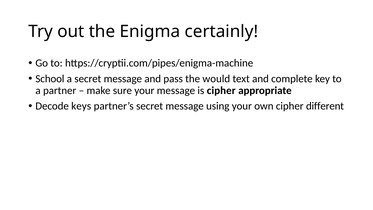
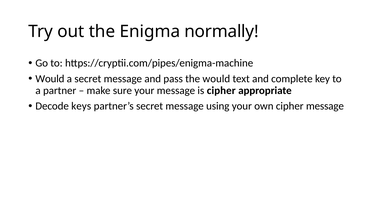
certainly: certainly -> normally (221, 31)
School: School -> Would (50, 79)
cipher different: different -> message (325, 106)
